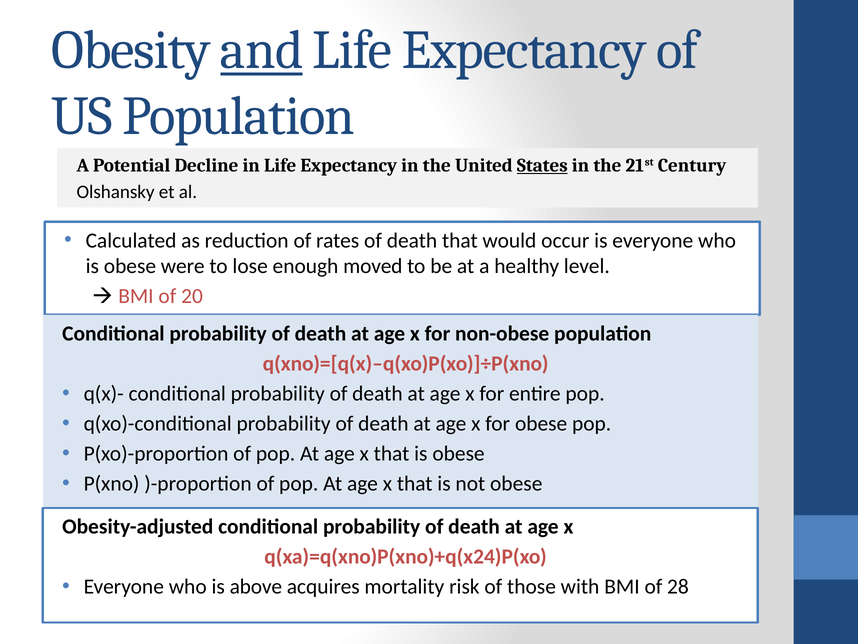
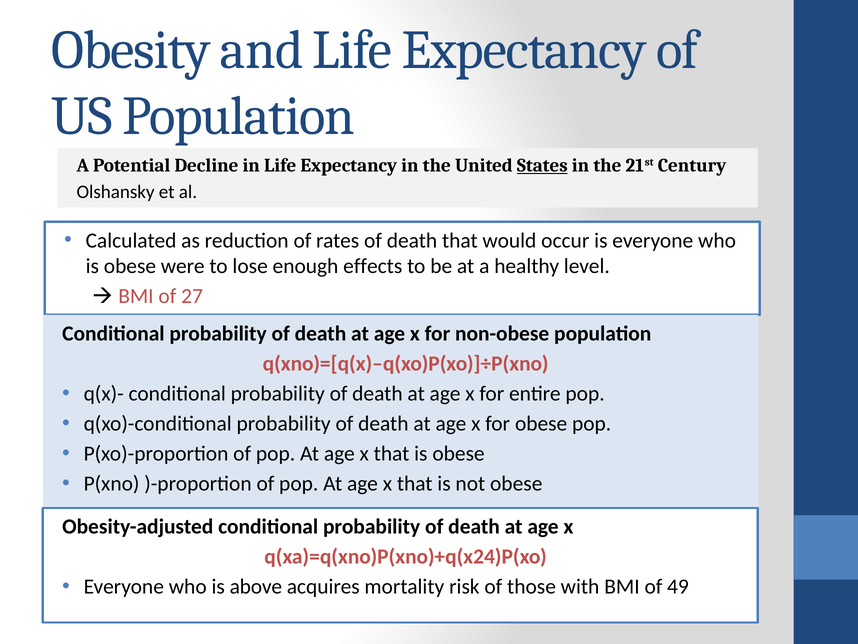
and underline: present -> none (262, 50)
moved: moved -> effects (373, 266)
20: 20 -> 27 (192, 296)
28: 28 -> 49 (678, 586)
